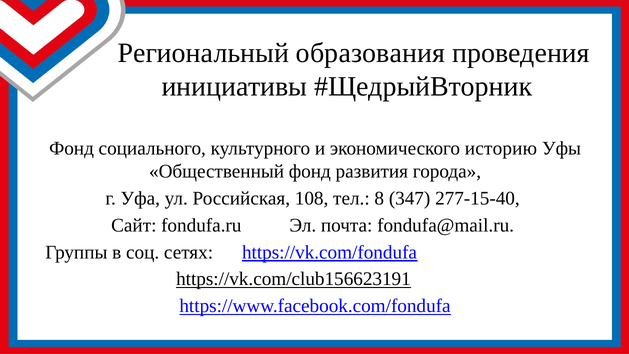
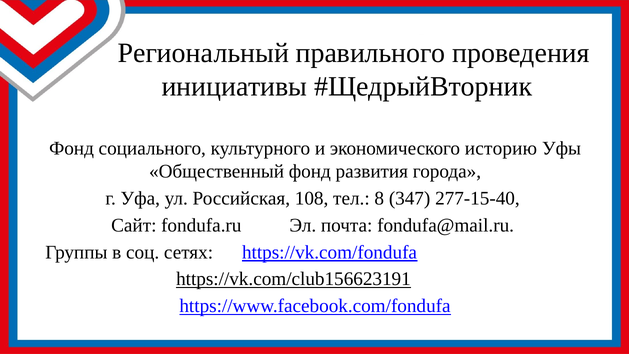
образования: образования -> правильного (371, 53)
